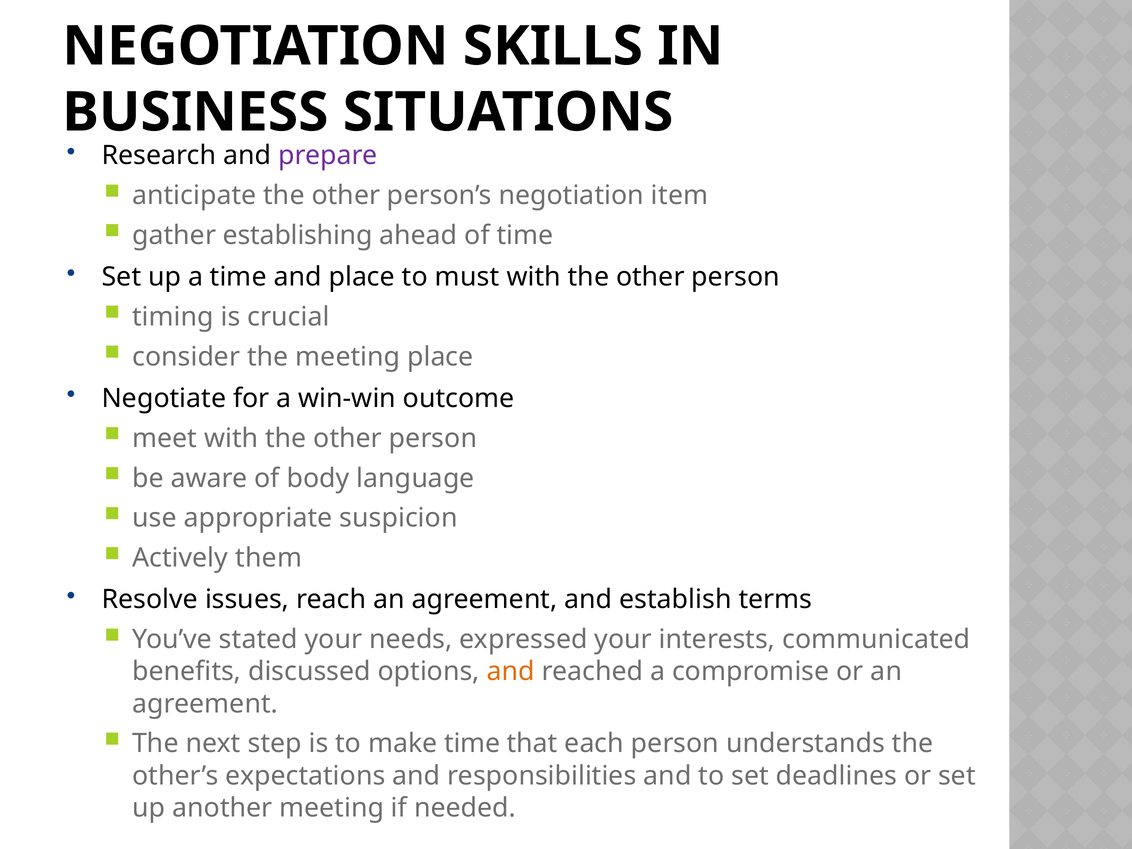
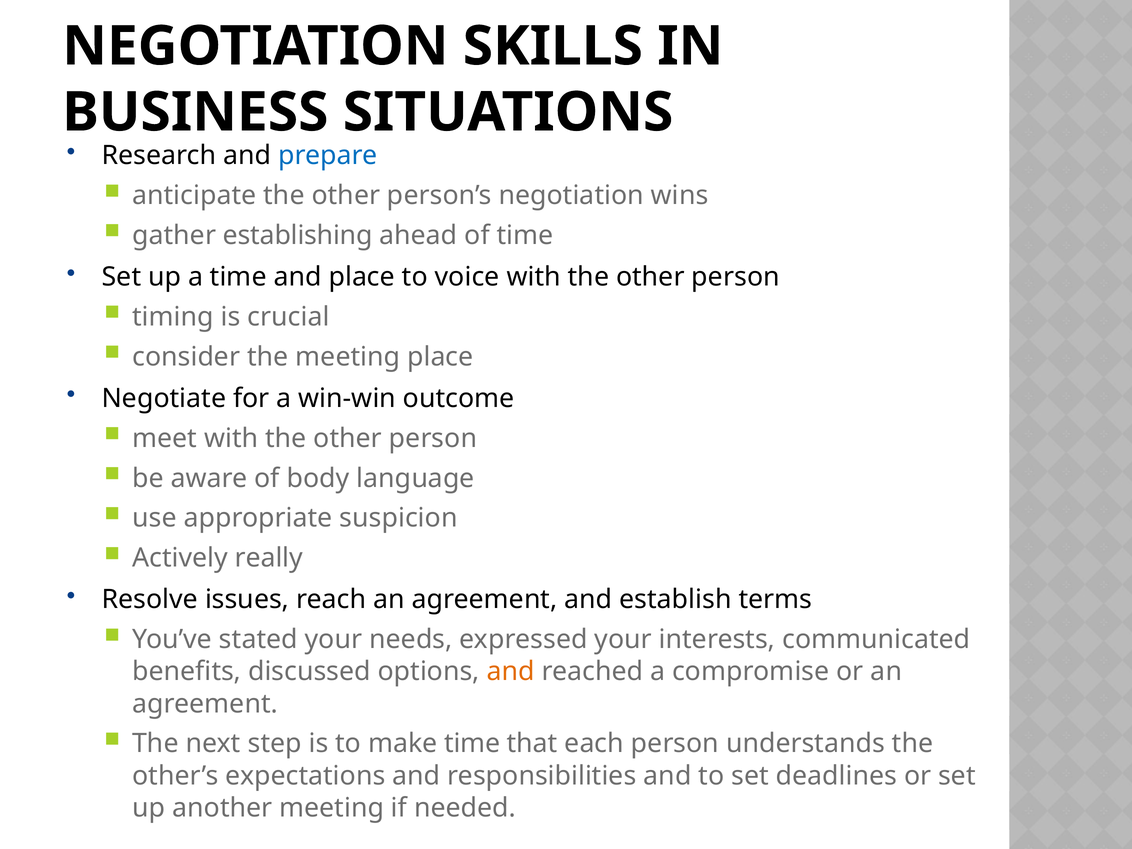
prepare colour: purple -> blue (328, 156)
item: item -> wins (680, 195)
must: must -> voice (467, 277)
them: them -> really (269, 558)
